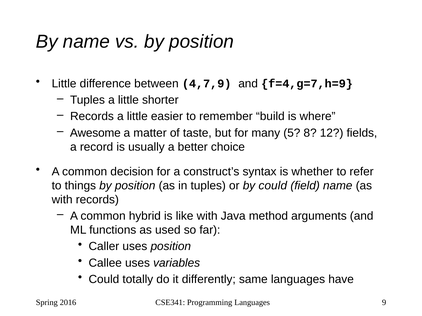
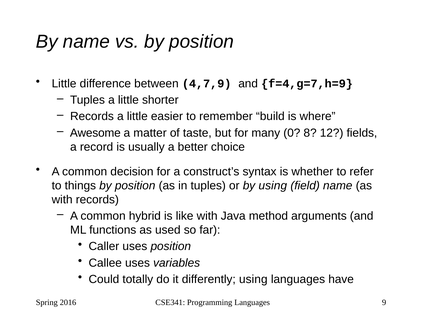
5: 5 -> 0 (292, 133)
by could: could -> using (273, 186)
differently same: same -> using (253, 280)
